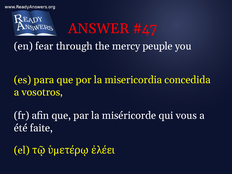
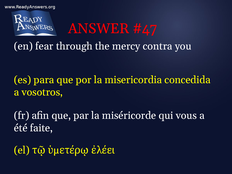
peuple: peuple -> contra (158, 46)
